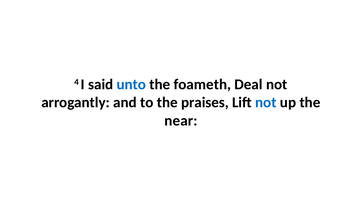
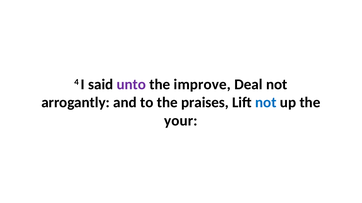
unto colour: blue -> purple (131, 85)
foameth: foameth -> improve (202, 85)
near: near -> your (181, 121)
